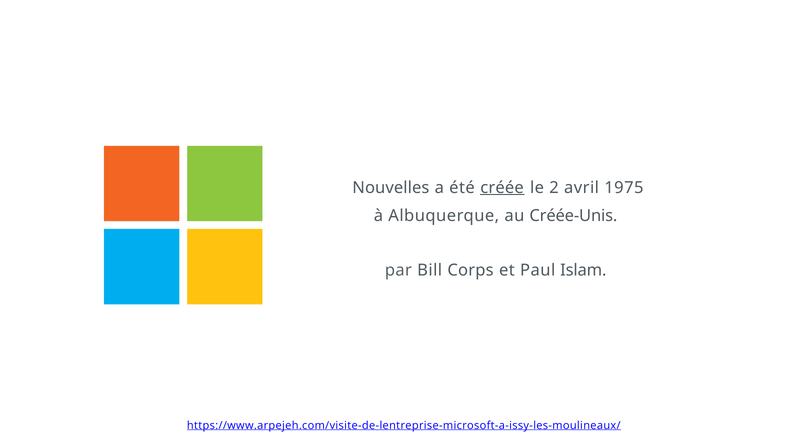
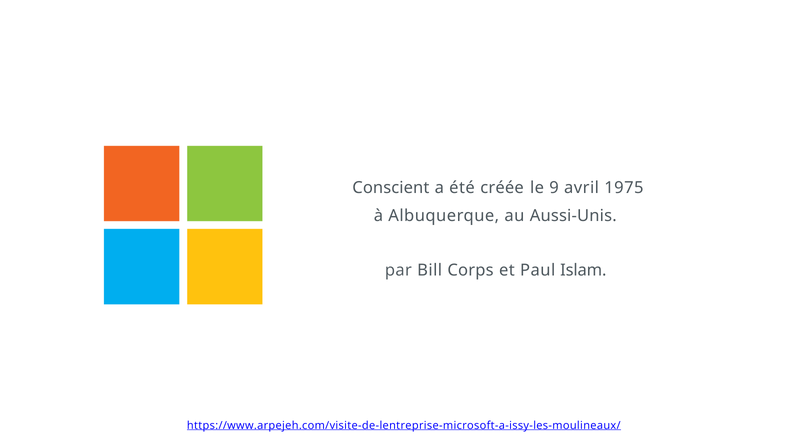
Nouvelles: Nouvelles -> Conscient (391, 188)
créée underline: present -> none (502, 188)
2: 2 -> 9 (554, 188)
Créée-Unis: Créée-Unis -> Aussi-Unis (573, 216)
